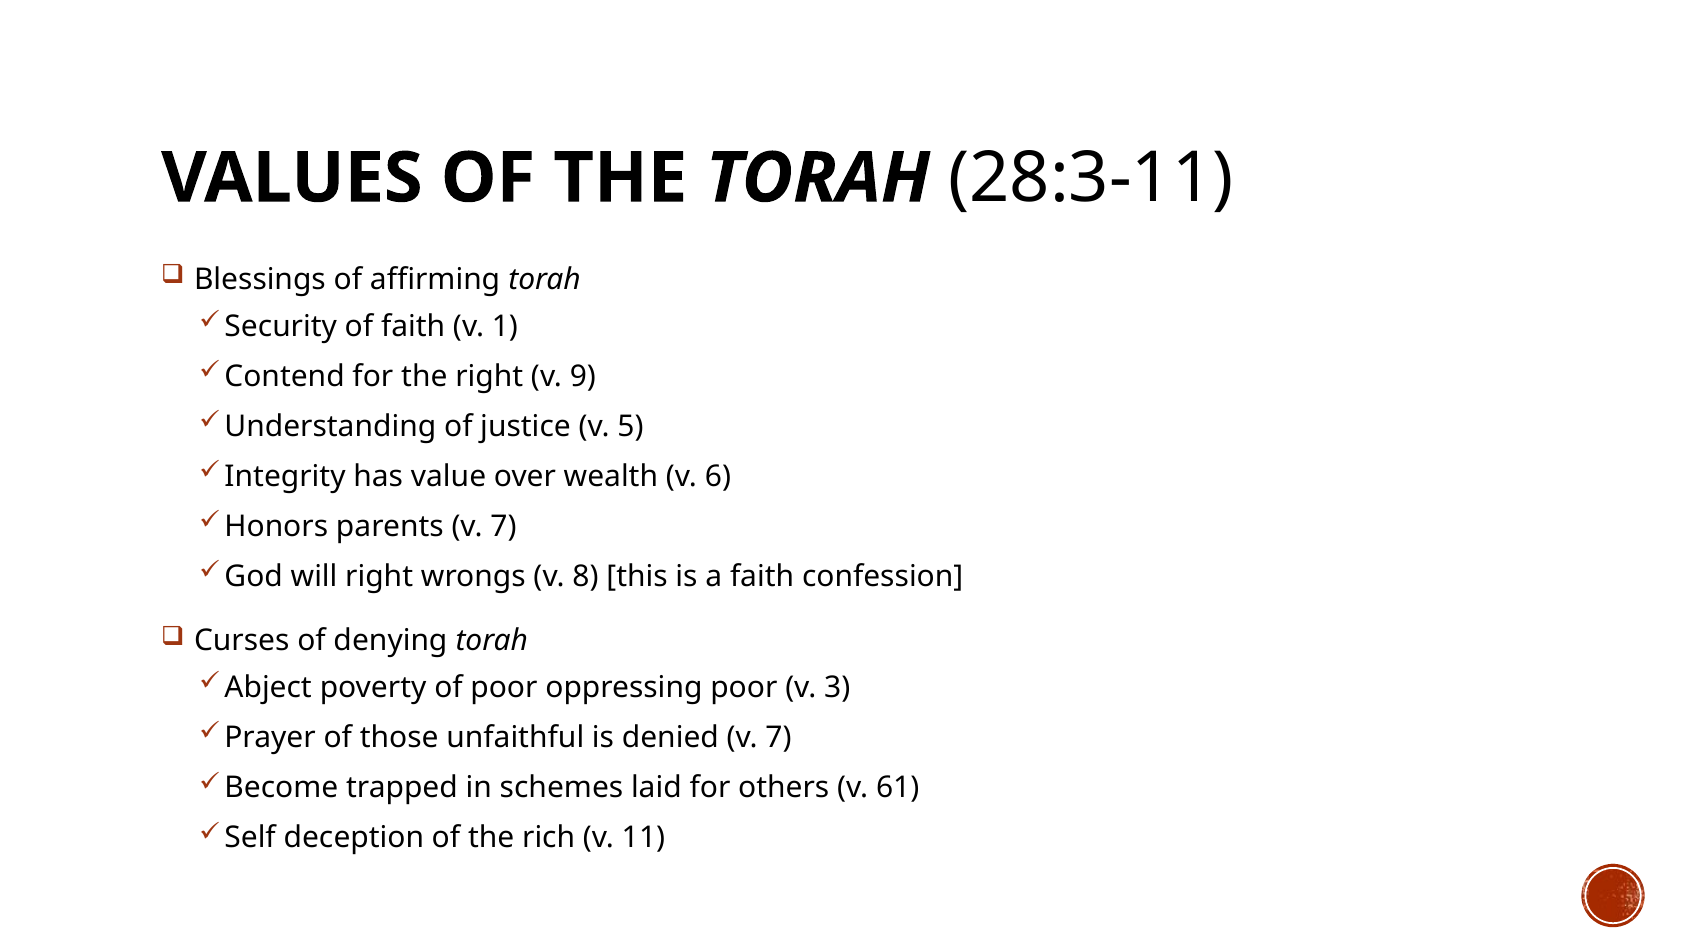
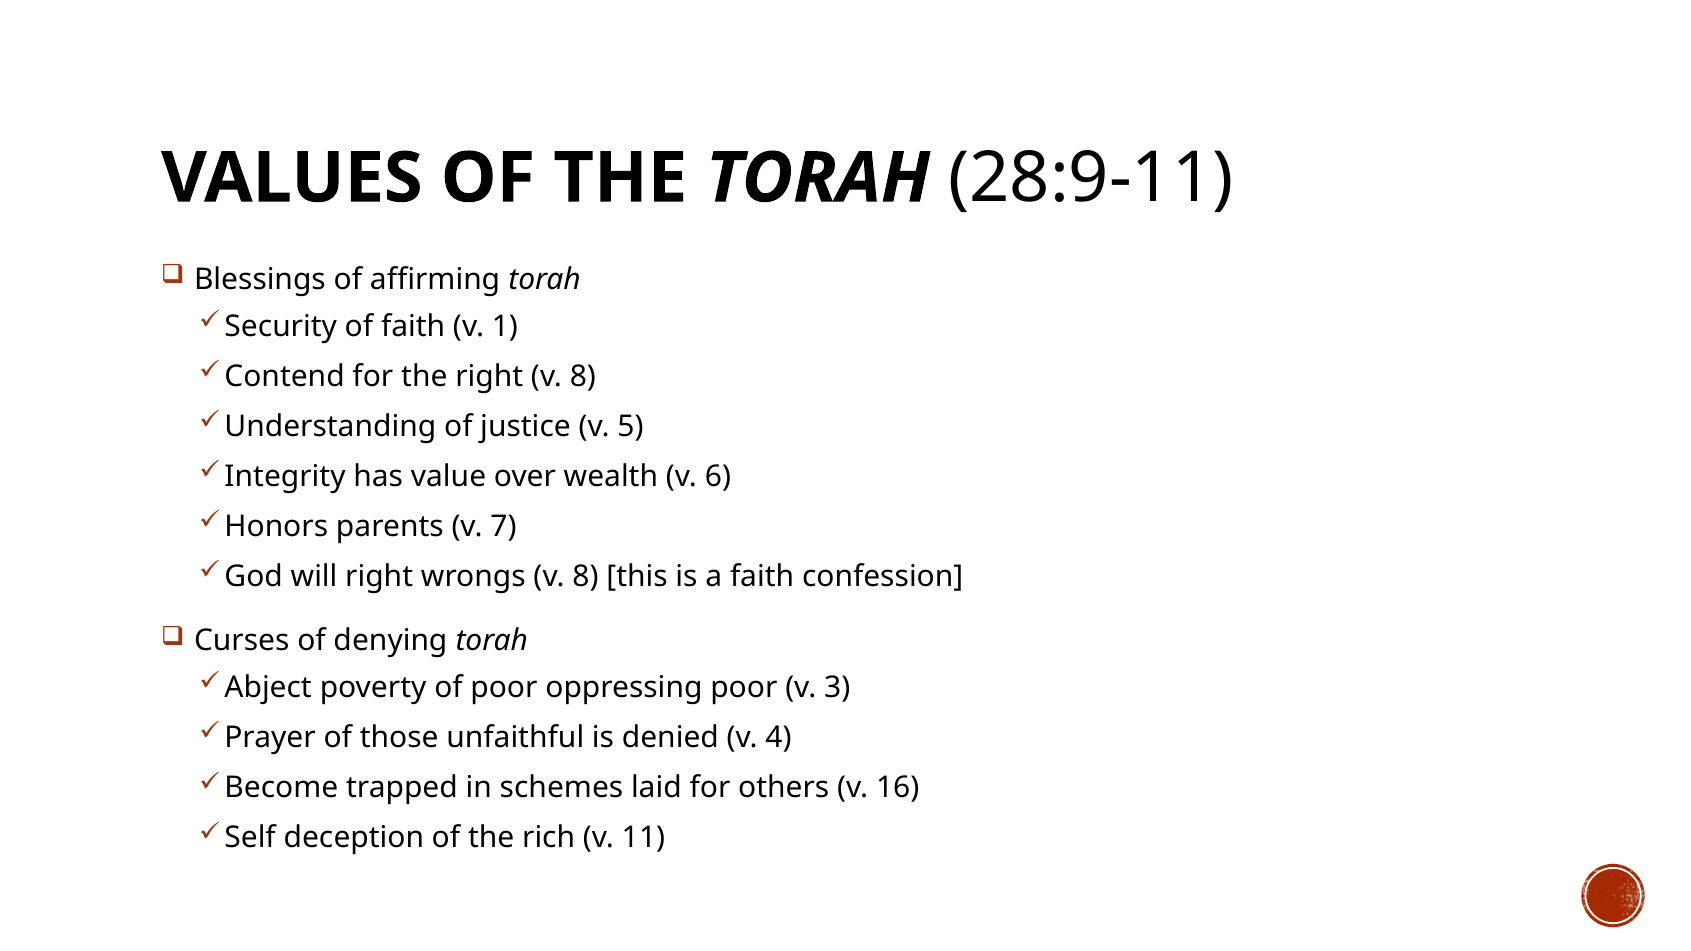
28:3-11: 28:3-11 -> 28:9-11 (1091, 178)
right v 9: 9 -> 8 (583, 376)
denied v 7: 7 -> 4 (779, 738)
61: 61 -> 16 (898, 788)
